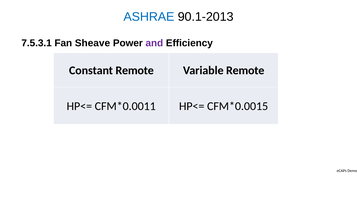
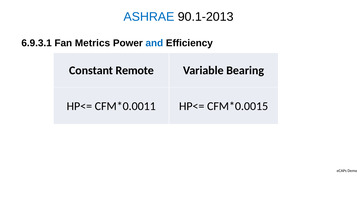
7.5.3.1: 7.5.3.1 -> 6.9.3.1 (37, 43)
Sheave: Sheave -> Metrics (93, 43)
and colour: purple -> blue (154, 43)
Variable Remote: Remote -> Bearing (245, 70)
